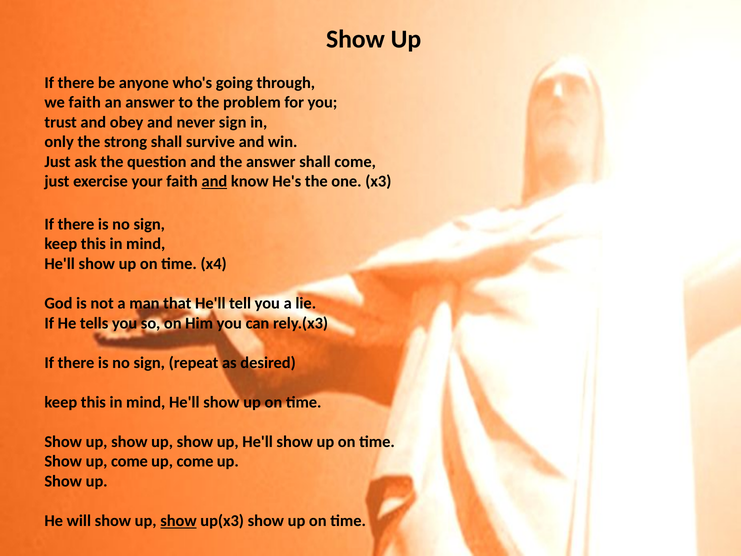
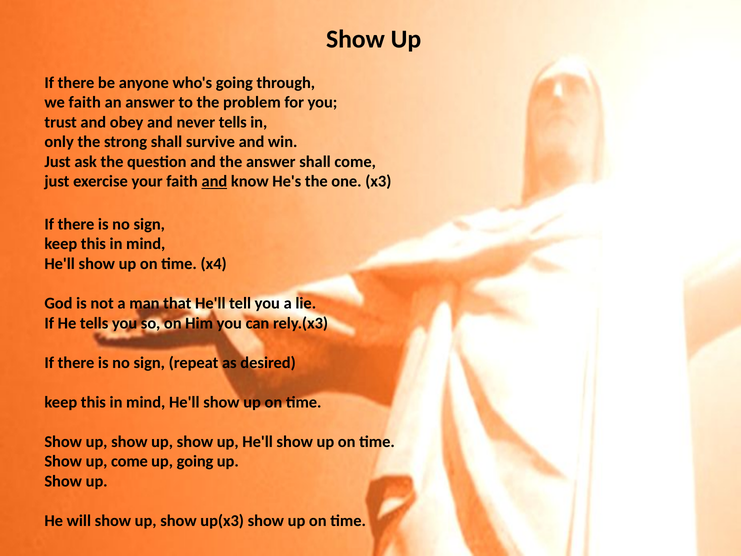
never sign: sign -> tells (233, 122)
come: come -> going (195, 461)
show underline: present -> none (178, 520)
